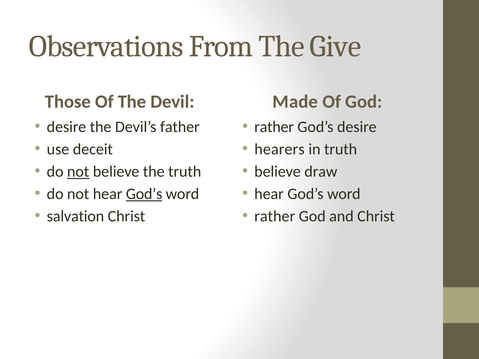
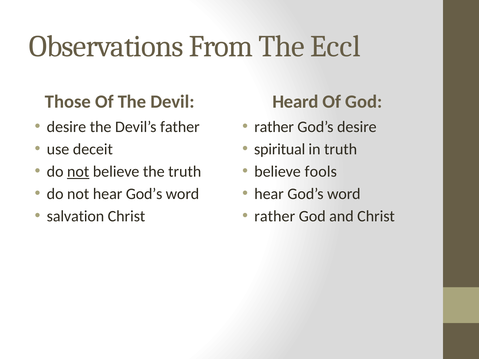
Give: Give -> Eccl (335, 46)
Made: Made -> Heard (295, 102)
hearers: hearers -> spiritual (280, 149)
draw: draw -> fools (321, 172)
God’s underline: present -> none (144, 194)
